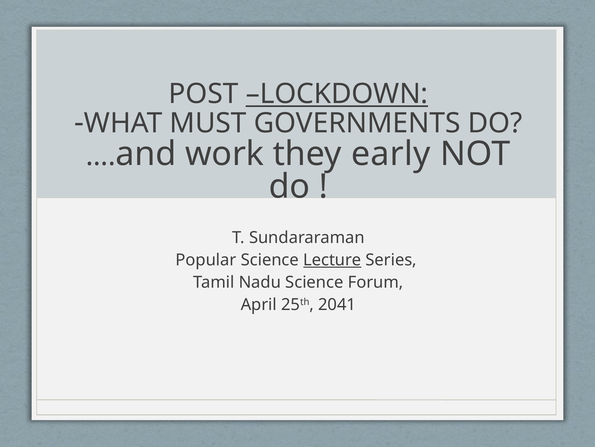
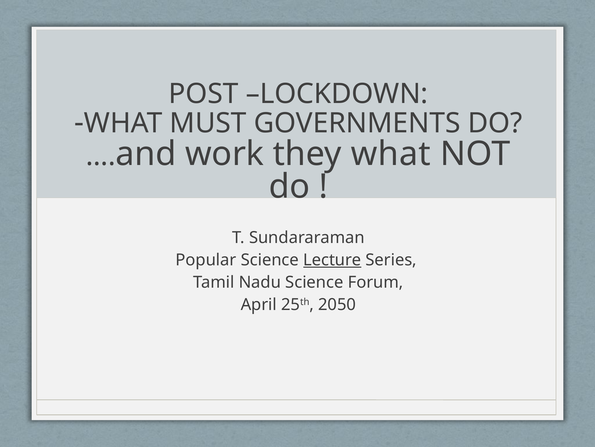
LOCKDOWN underline: present -> none (337, 94)
they early: early -> what (391, 154)
2041: 2041 -> 2050 (337, 304)
